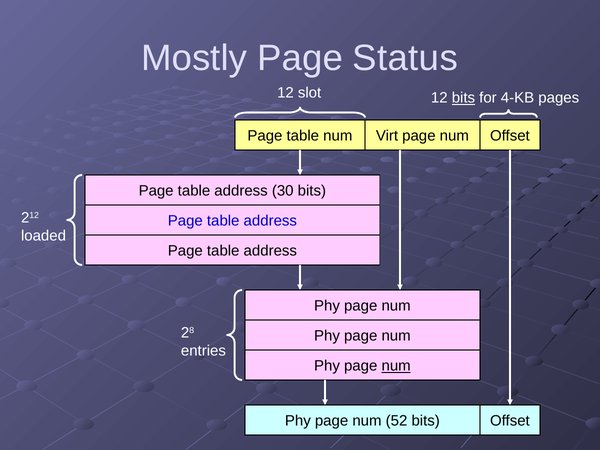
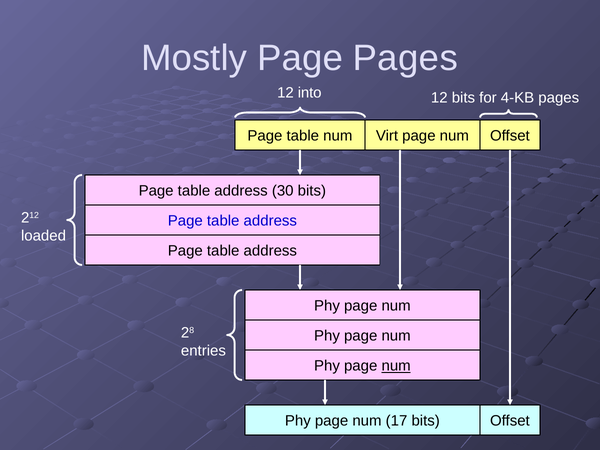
Page Status: Status -> Pages (405, 58)
slot: slot -> into (310, 93)
bits underline: present -> none (463, 98)
52: 52 -> 17 (396, 421)
